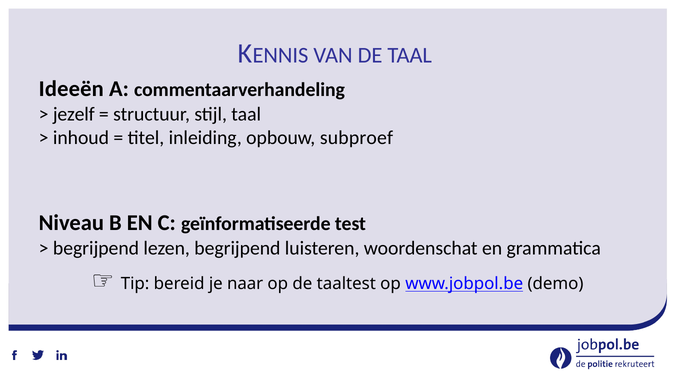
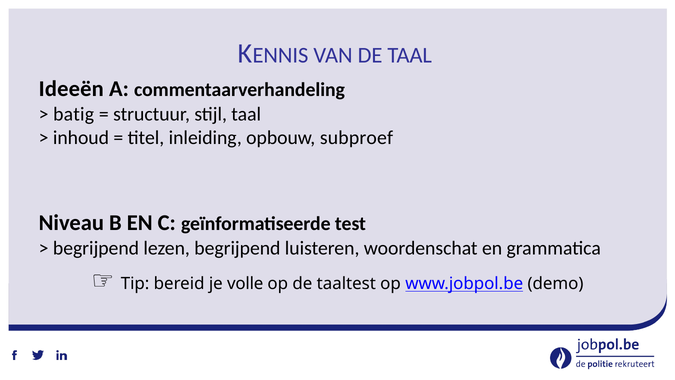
jezelf: jezelf -> batig (74, 114)
naar: naar -> volle (245, 283)
